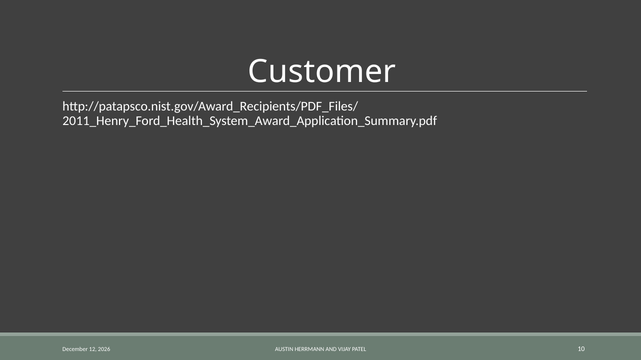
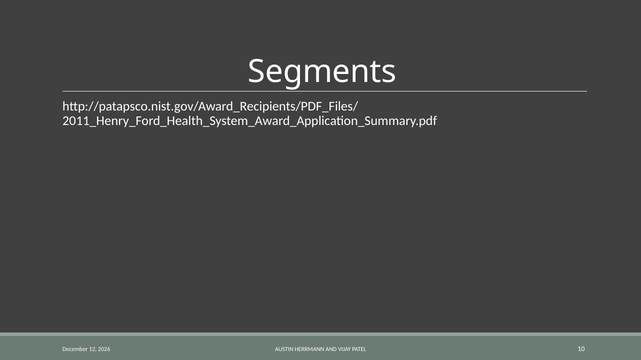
Customer: Customer -> Segments (322, 72)
